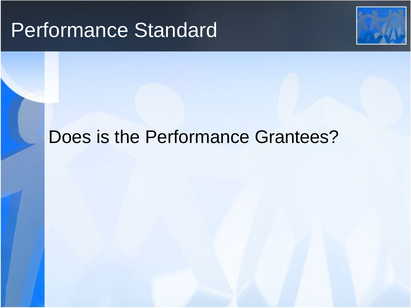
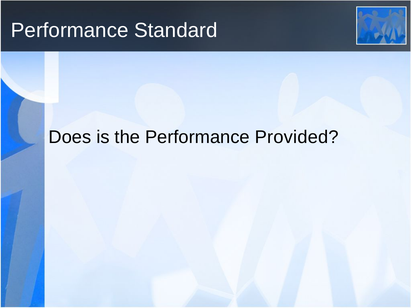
Grantees: Grantees -> Provided (297, 137)
